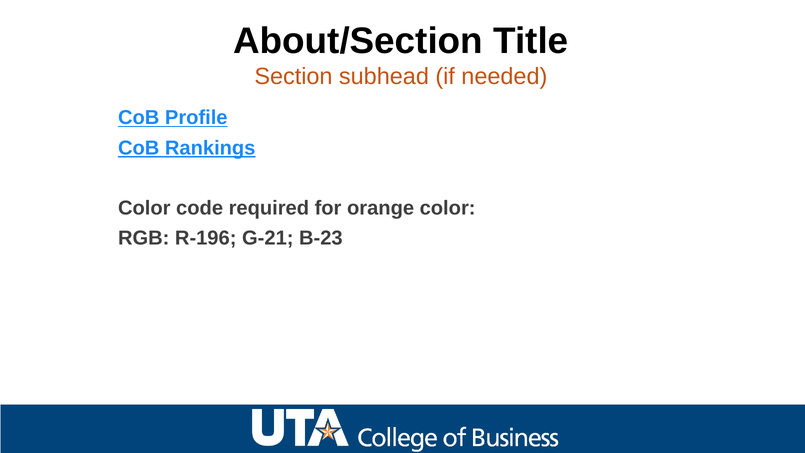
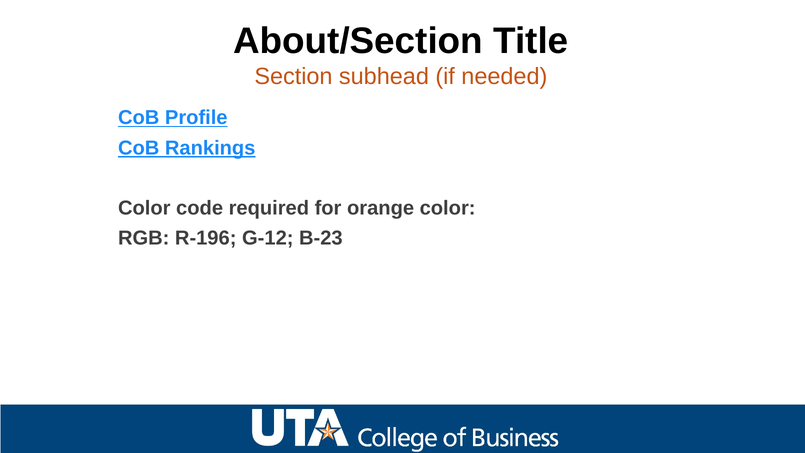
G-21: G-21 -> G-12 (268, 238)
